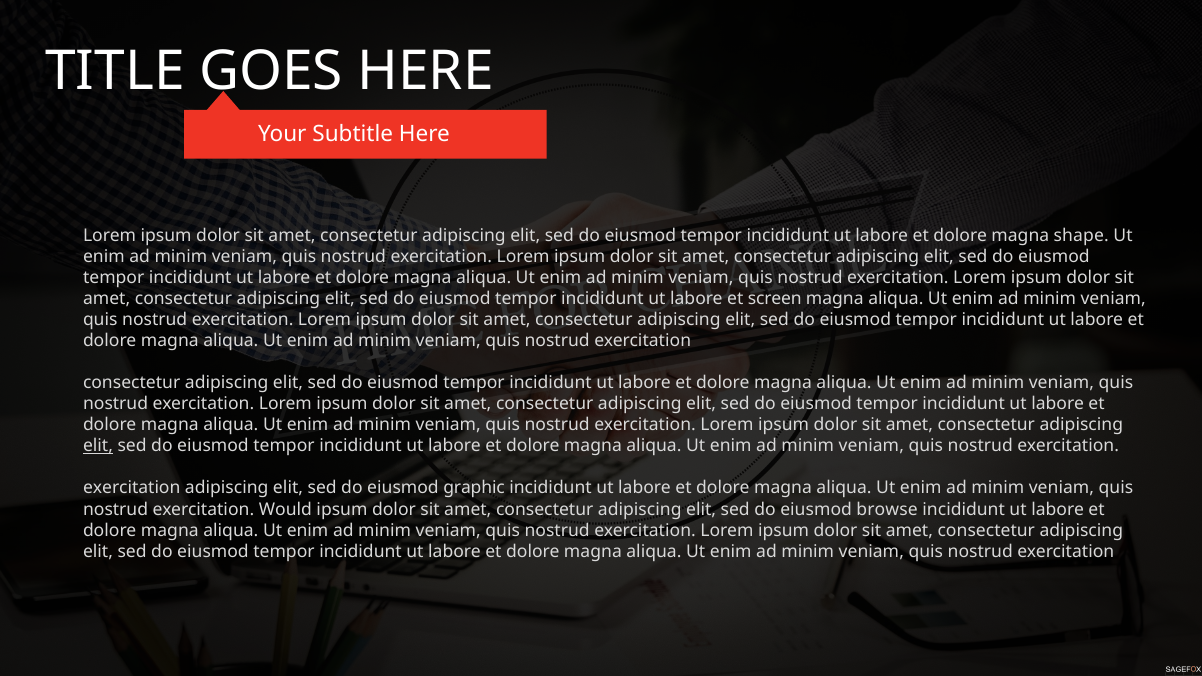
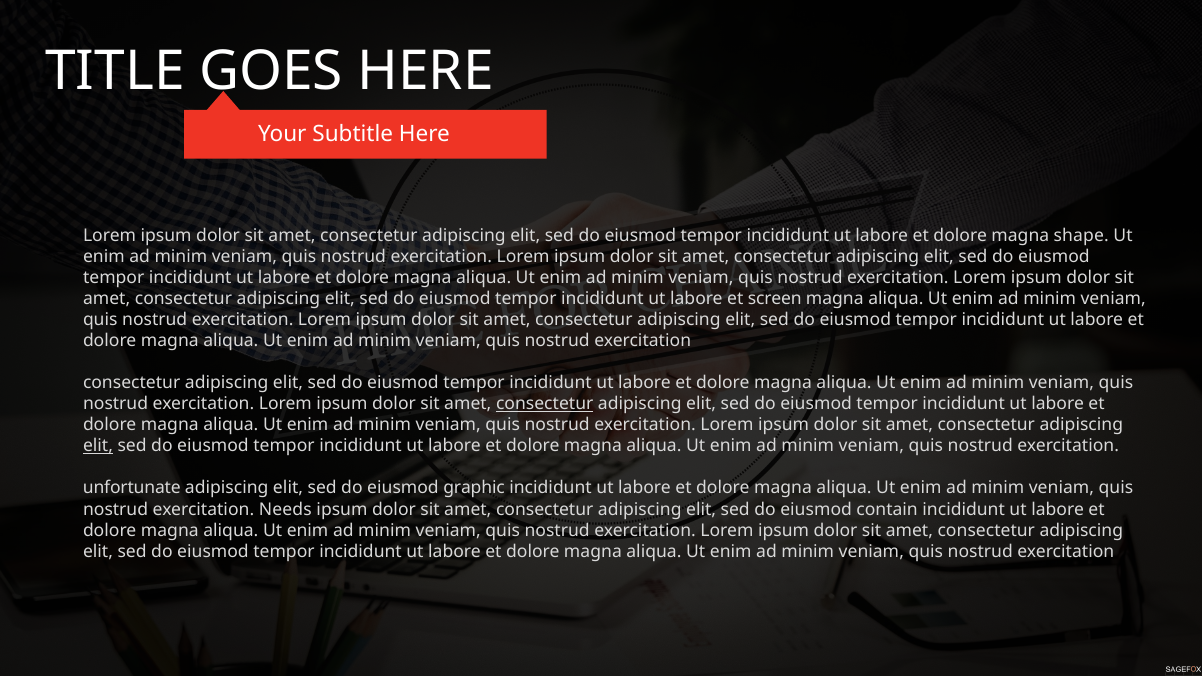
consectetur underline: none -> present (545, 404)
exercitation: exercitation -> unfortunate (132, 488)
Would: Would -> Needs (285, 509)
browse: browse -> contain (887, 509)
